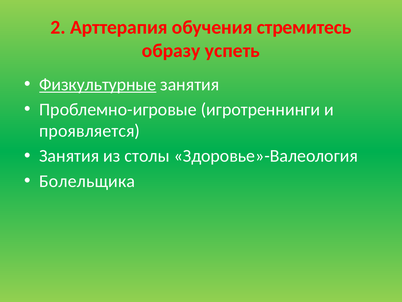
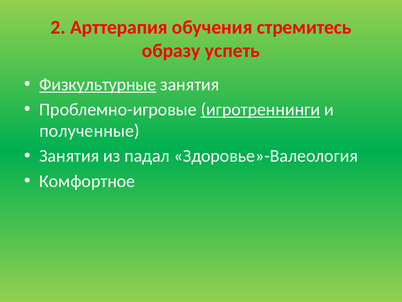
игротреннинги underline: none -> present (260, 109)
проявляется: проявляется -> полученные (90, 131)
столы: столы -> падал (147, 156)
Болельщика: Болельщика -> Комфортное (87, 181)
